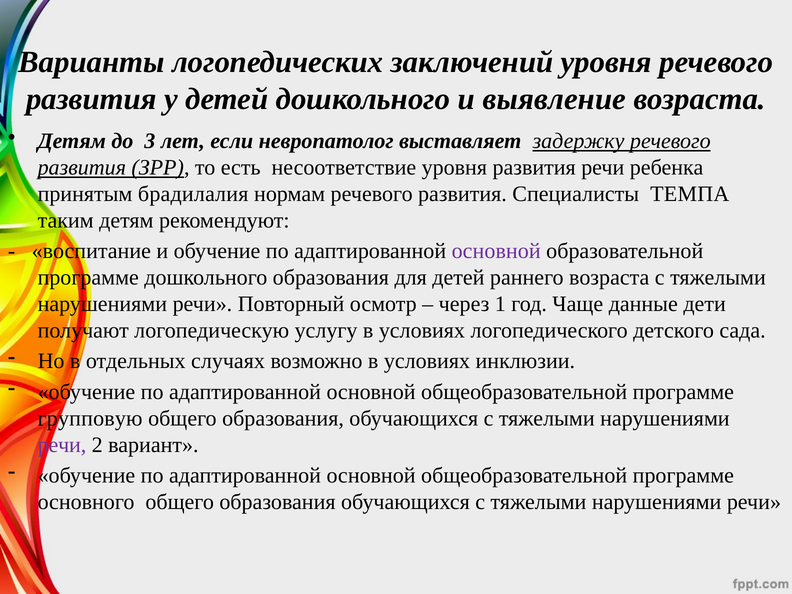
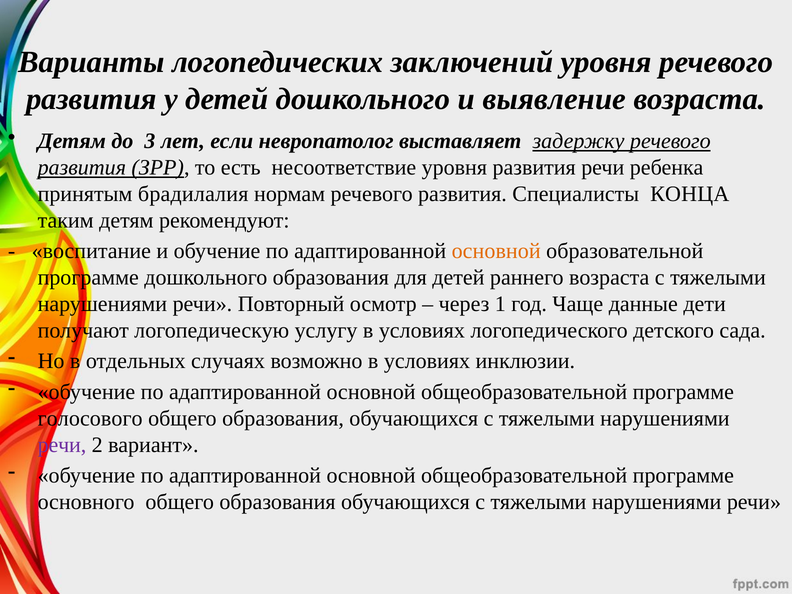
ТЕМПА: ТЕМПА -> КОНЦА (690, 194)
основной colour: purple -> orange (496, 251)
групповую: групповую -> голосового (90, 418)
